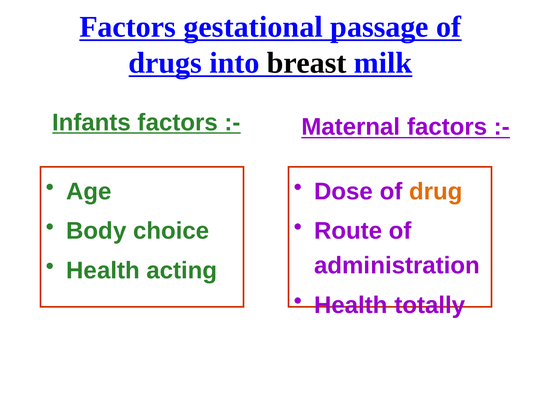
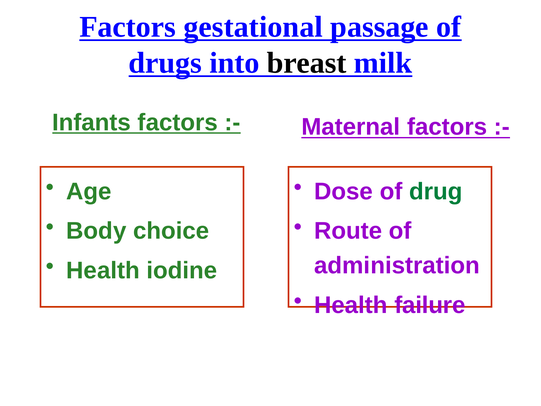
drug colour: orange -> green (436, 191)
acting: acting -> iodine (182, 270)
totally: totally -> failure (430, 305)
